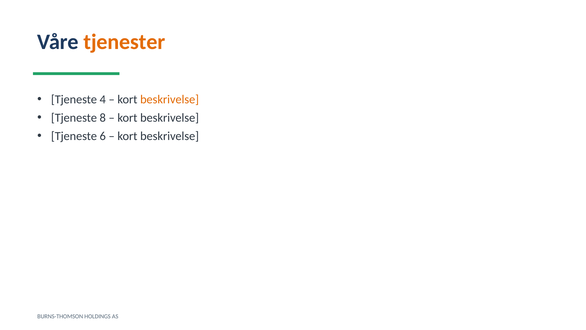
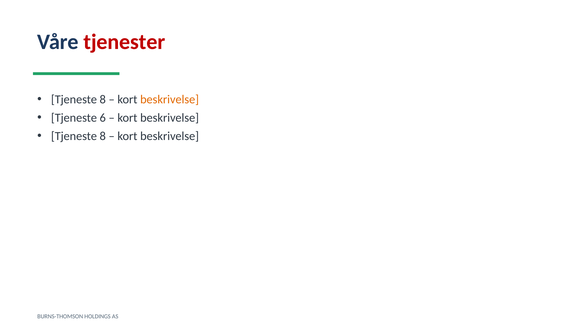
tjenester colour: orange -> red (124, 42)
4: 4 -> 8 (103, 99)
8: 8 -> 6 (103, 118)
6: 6 -> 8 (103, 136)
